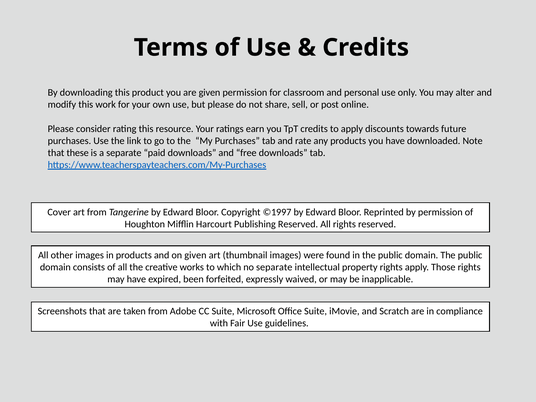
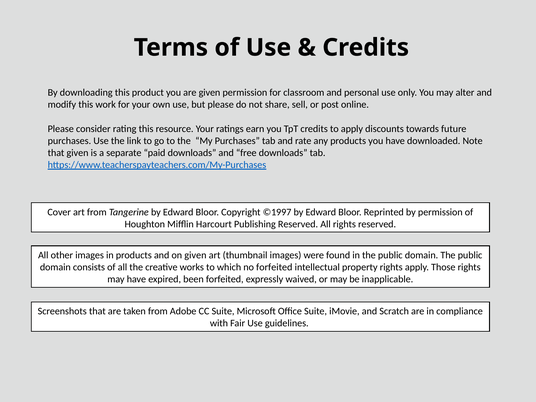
that these: these -> given (78, 153)
no separate: separate -> forfeited (274, 267)
